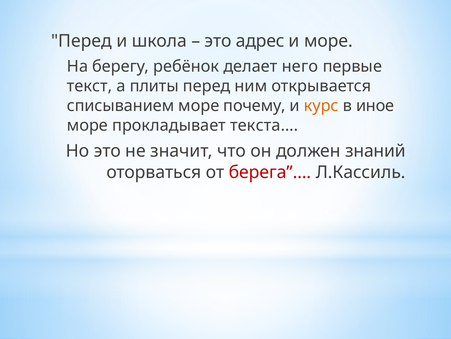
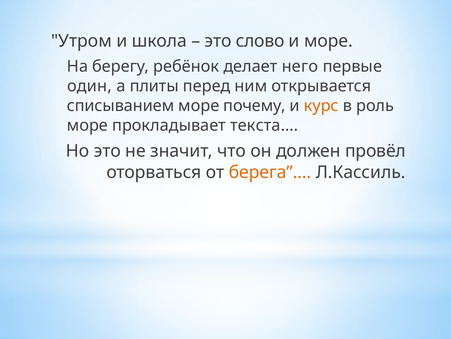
Перед: Перед -> Утром (81, 41)
адрес: адрес -> слово (260, 41)
текст: текст -> один (89, 86)
иное: иное -> роль (375, 105)
знаний: знаний -> провёл (375, 151)
берега”… colour: red -> orange (270, 172)
